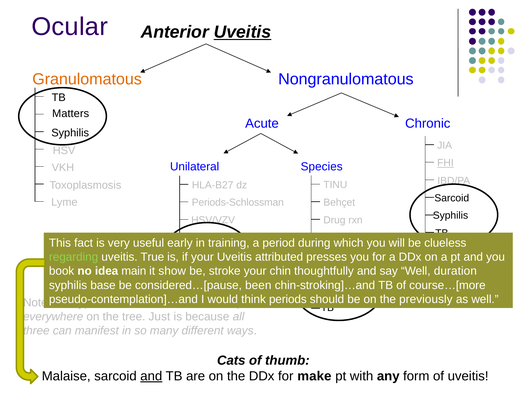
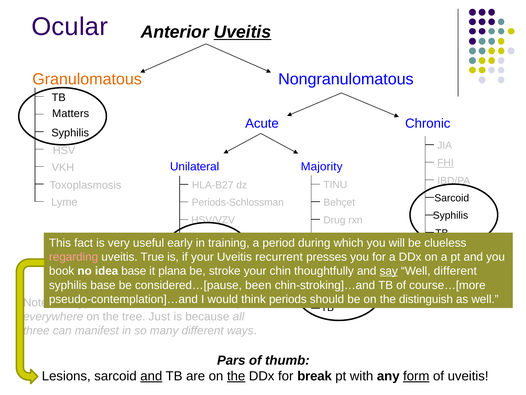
Species: Species -> Majority (322, 166)
regarding colour: light green -> pink (74, 257)
attributed: attributed -> recurrent (279, 257)
idea main: main -> base (134, 271)
it show: show -> plana (172, 271)
say underline: none -> present (389, 271)
Well duration: duration -> different (455, 271)
previously: previously -> distinguish (426, 299)
Cats: Cats -> Pars (231, 360)
Malaise: Malaise -> Lesions (66, 376)
the underline: none -> present (236, 376)
make: make -> break (315, 376)
form underline: none -> present (416, 376)
